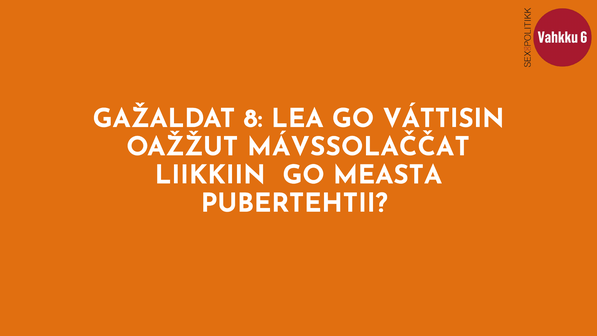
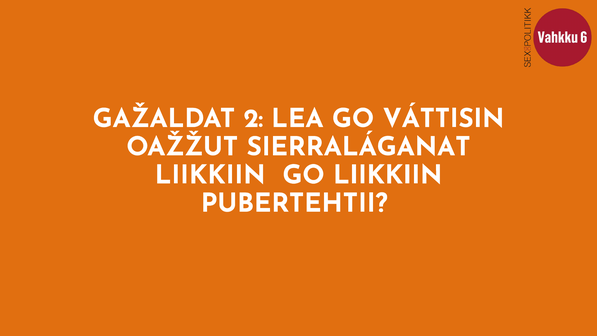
8: 8 -> 2 (253, 118)
MÁVSSOLAČČAT: MÁVSSOLAČČAT -> SIERRALÁGANAT (359, 147)
GO MEASTA: MEASTA -> LIIKKIIN (388, 175)
